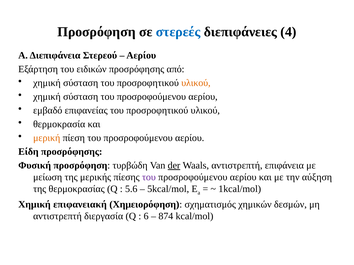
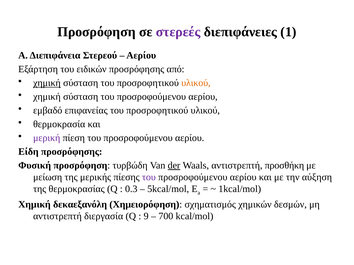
στερεές colour: blue -> purple (178, 32)
4: 4 -> 1 (288, 32)
χημική underline: none -> present (47, 83)
μερική colour: orange -> purple (47, 138)
επιφάνεια: επιφάνεια -> προσθήκη (284, 166)
5.6: 5.6 -> 0.3 (131, 189)
επιφανειακή: επιφανειακή -> δεκαεξανόλη (80, 205)
6: 6 -> 9 (146, 217)
874: 874 -> 700 (166, 217)
